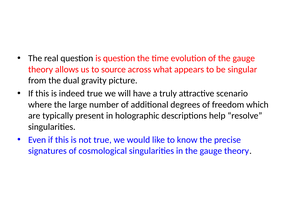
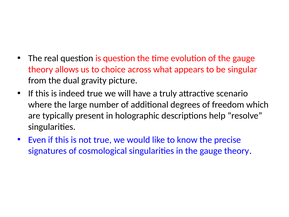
source: source -> choice (113, 69)
